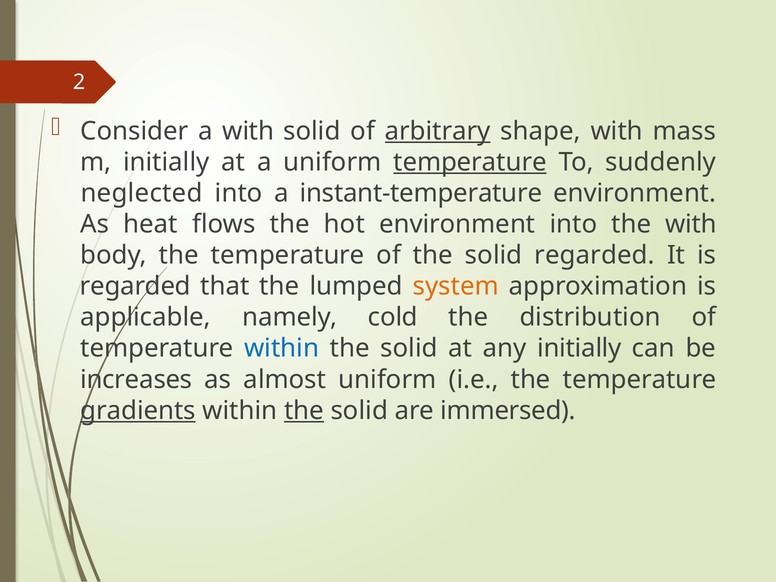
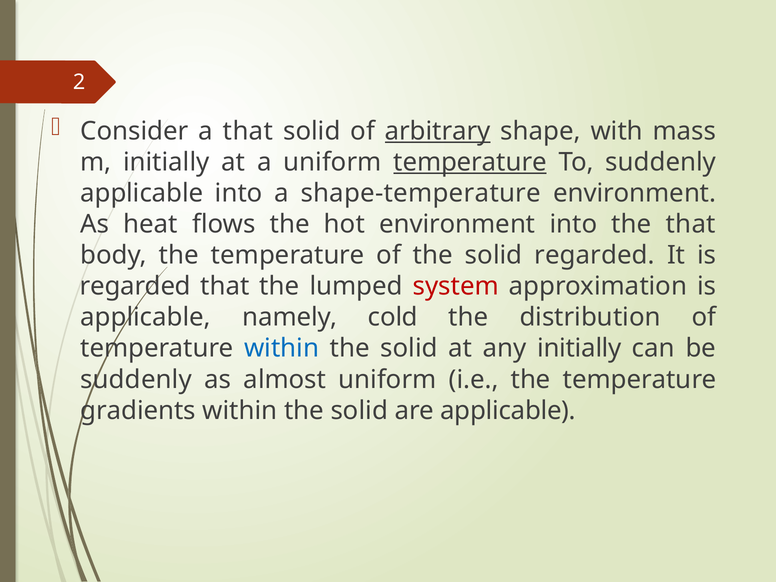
a with: with -> that (248, 131)
neglected: neglected -> applicable (142, 193)
instant-temperature: instant-temperature -> shape-temperature (421, 193)
the with: with -> that (691, 224)
system colour: orange -> red (456, 286)
increases: increases -> suddenly (136, 379)
gradients underline: present -> none (138, 411)
the underline: present -> none (304, 411)
are immersed: immersed -> applicable (508, 411)
